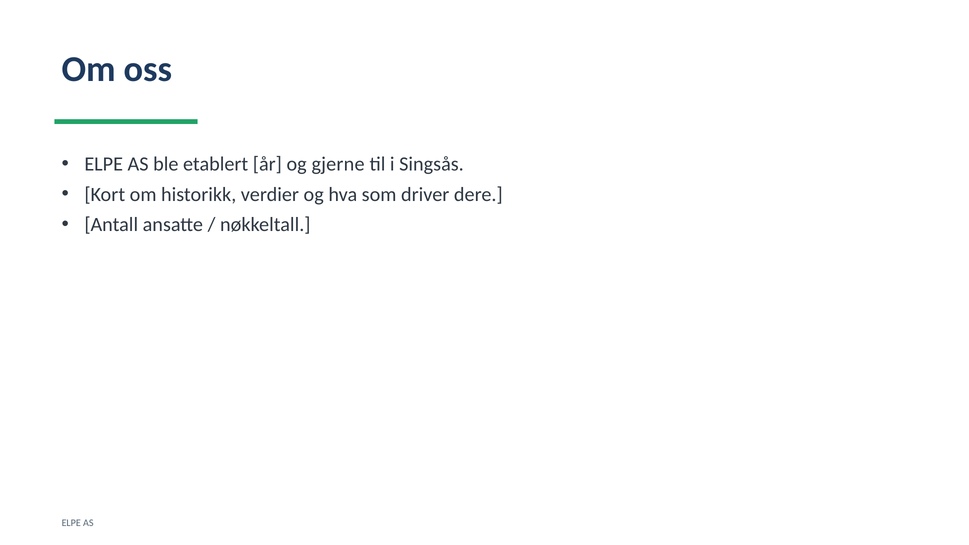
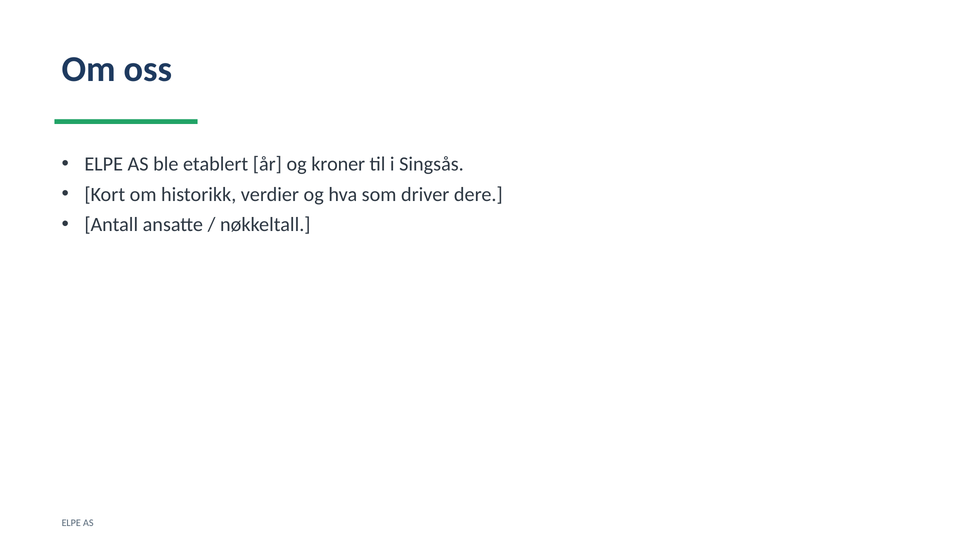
gjerne: gjerne -> kroner (338, 164)
